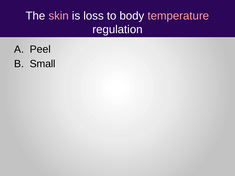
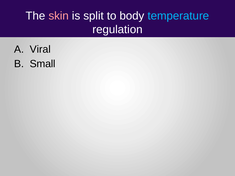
loss: loss -> split (94, 16)
temperature colour: pink -> light blue (178, 16)
Peel: Peel -> Viral (40, 49)
